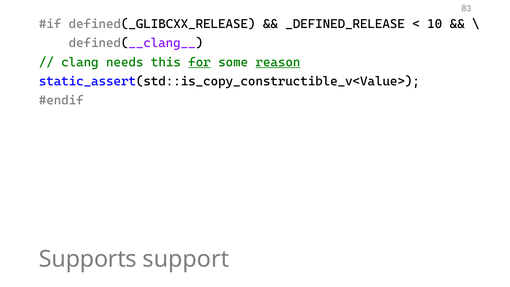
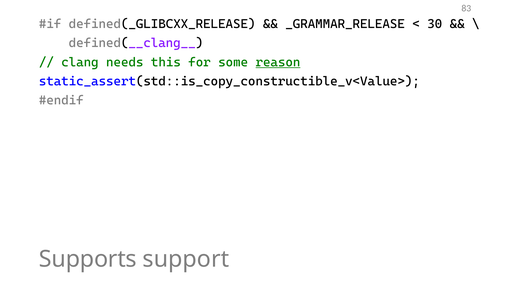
_DEFINED_RELEASE: _DEFINED_RELEASE -> _GRAMMAR_RELEASE (345, 24)
10: 10 -> 30 (435, 24)
for underline: present -> none (199, 62)
